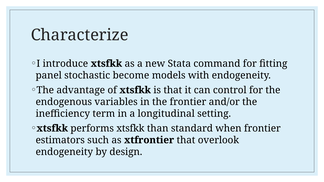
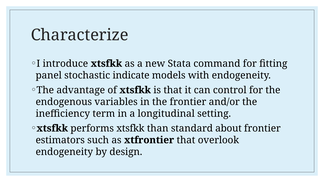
become: become -> indicate (131, 75)
when: when -> about (229, 128)
